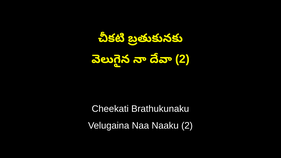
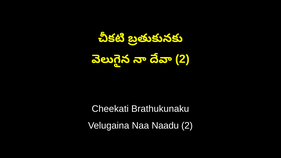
Naaku: Naaku -> Naadu (165, 126)
